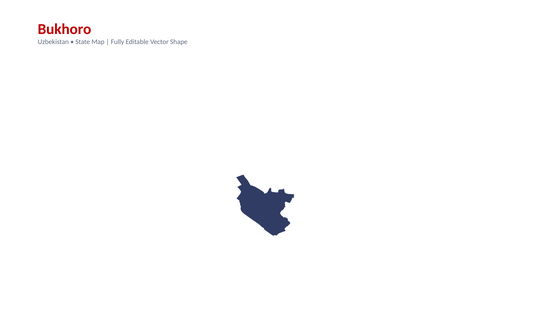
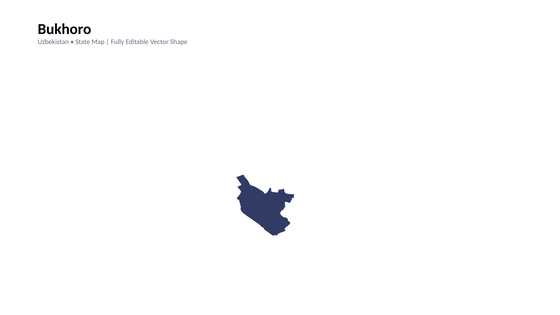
Bukhoro colour: red -> black (64, 29)
